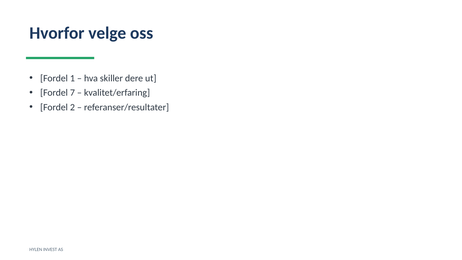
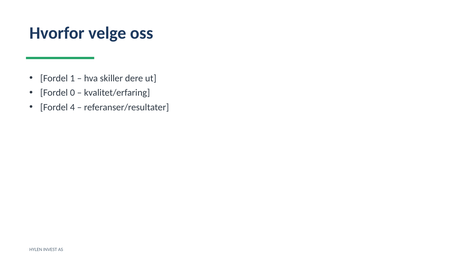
7: 7 -> 0 (72, 93)
2: 2 -> 4 (72, 107)
